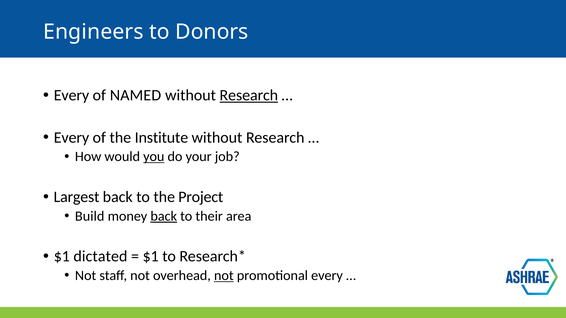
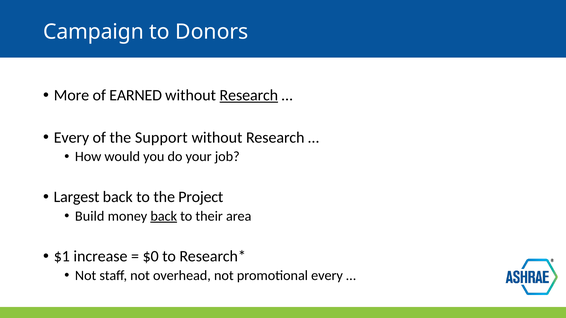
Engineers: Engineers -> Campaign (94, 32)
Every: Every -> More (71, 95)
NAMED: NAMED -> EARNED (136, 95)
Institute: Institute -> Support (161, 138)
you underline: present -> none (154, 157)
dictated: dictated -> increase (100, 257)
$1: $1 -> $0 (151, 257)
not underline: present -> none (224, 276)
